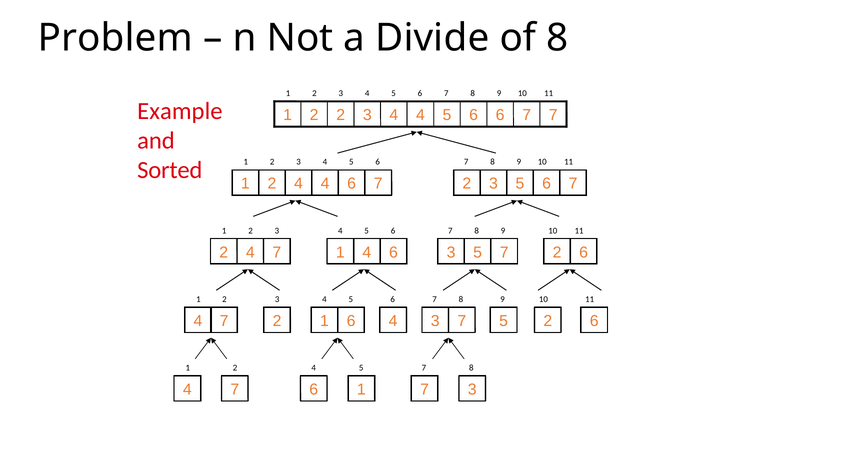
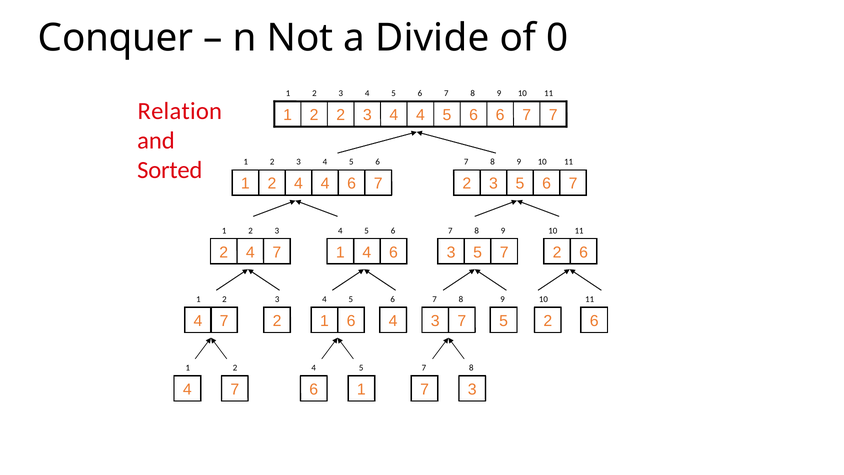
Problem: Problem -> Conquer (116, 38)
of 8: 8 -> 0 (557, 38)
Example: Example -> Relation (180, 111)
